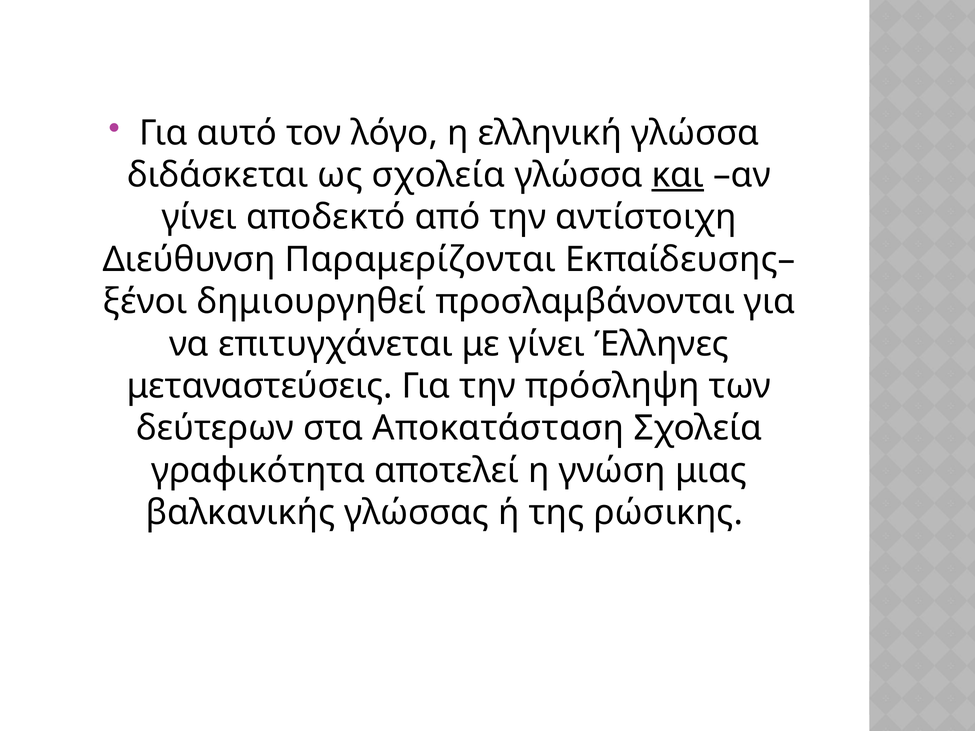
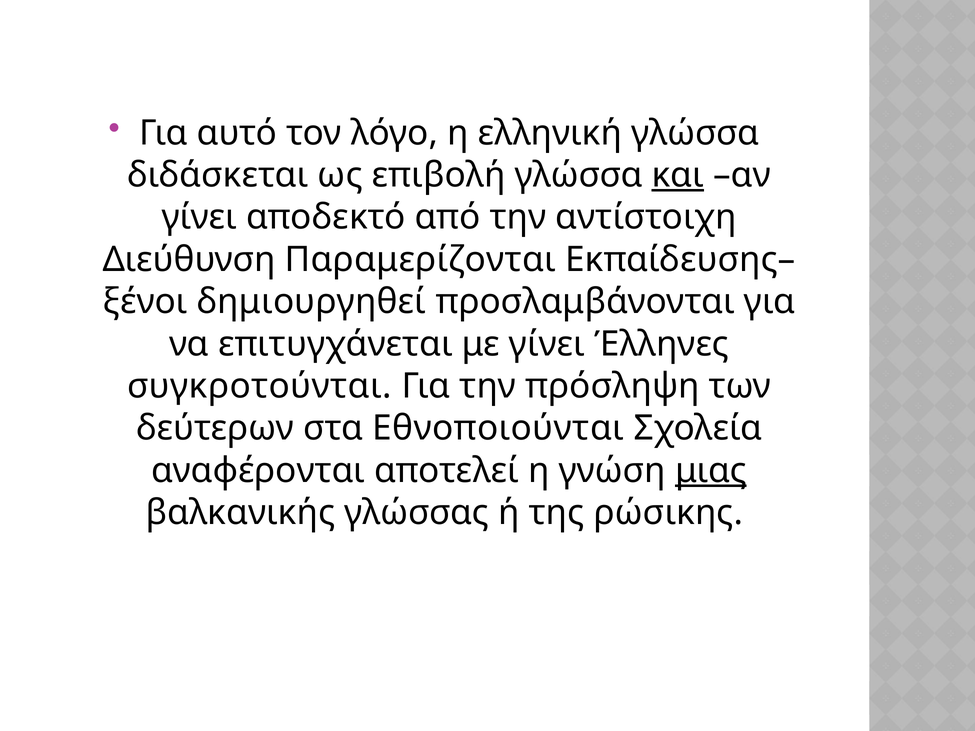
ως σχολεία: σχολεία -> επιβολή (439, 175)
μεταναστεύσεις: μεταναστεύσεις -> συγκροτούνται (259, 386)
Αποκατάσταση: Αποκατάσταση -> Εθνοποιούνται (498, 429)
γραφικότητα: γραφικότητα -> αναφέρονται (258, 471)
μιας underline: none -> present (711, 471)
